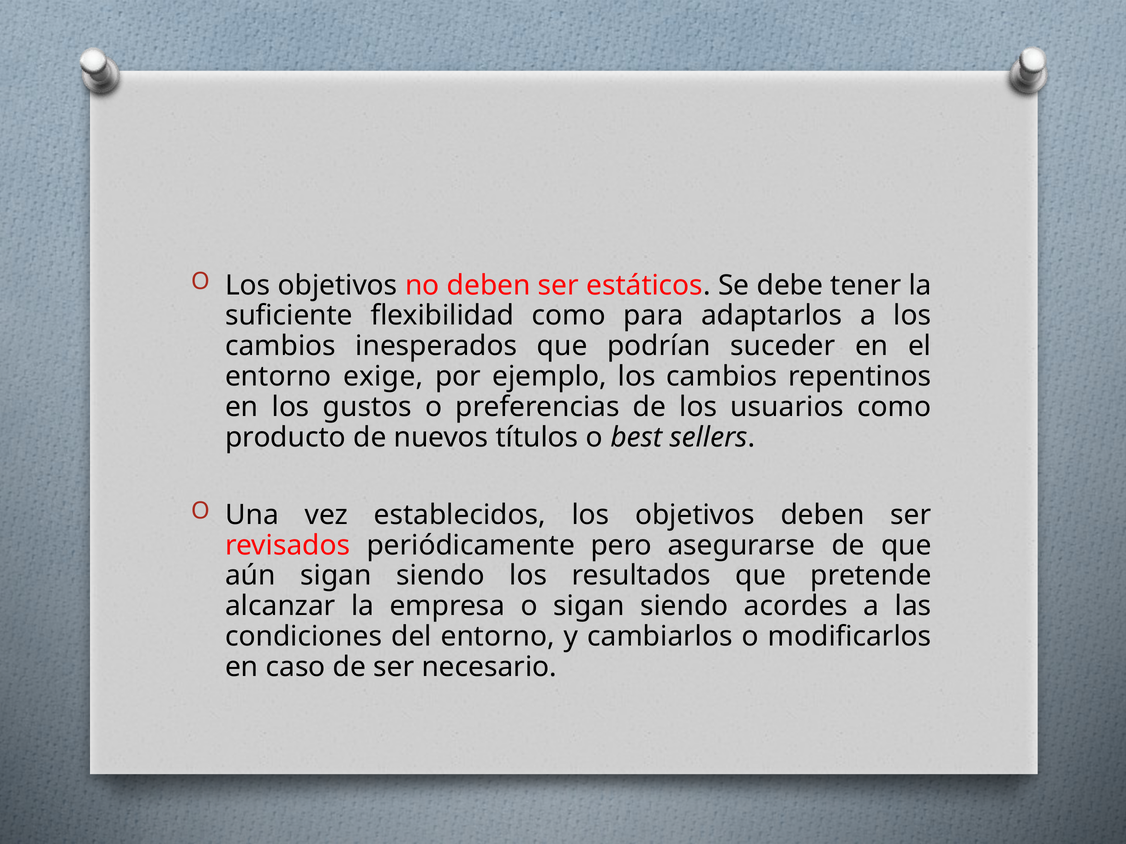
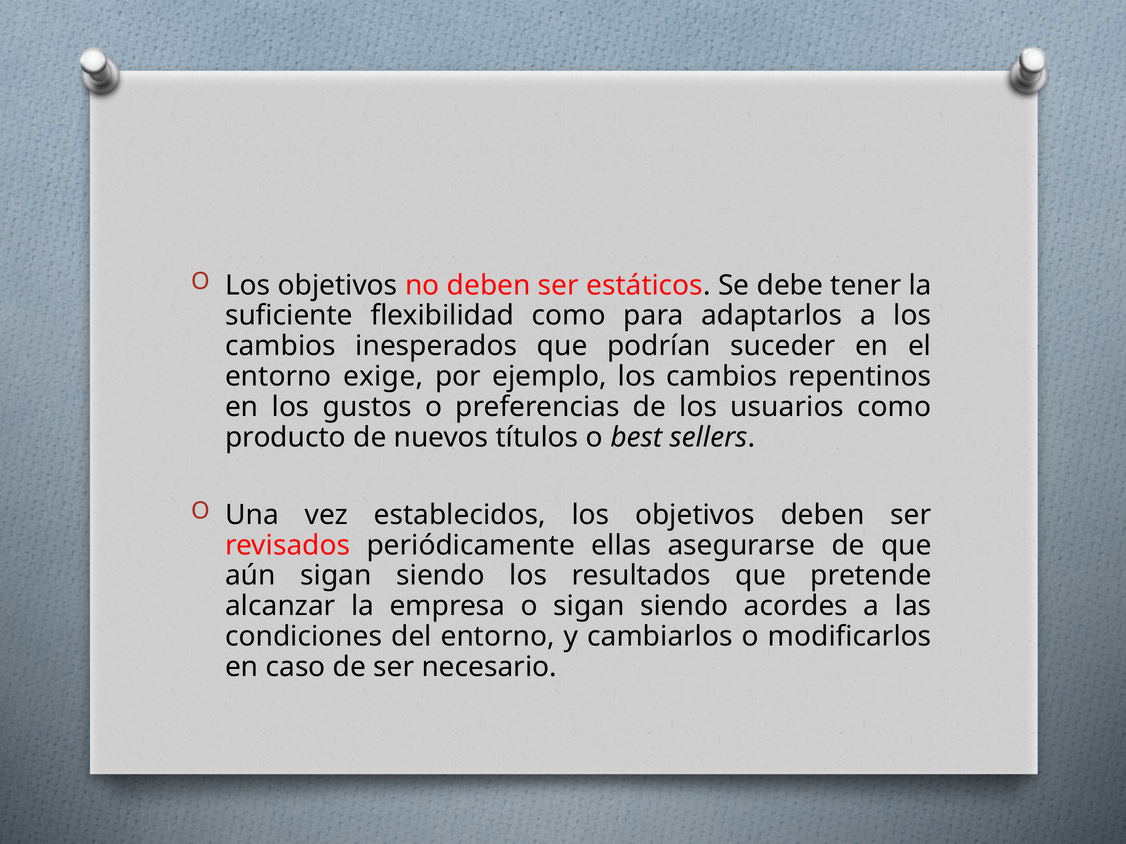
pero: pero -> ellas (621, 546)
